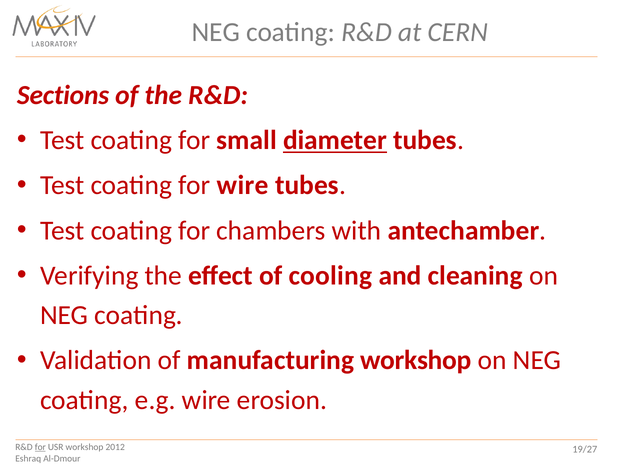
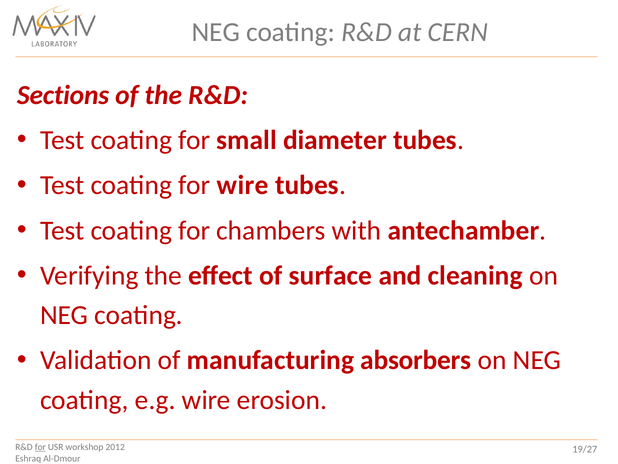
diameter underline: present -> none (335, 140)
cooling: cooling -> surface (331, 275)
manufacturing workshop: workshop -> absorbers (416, 360)
